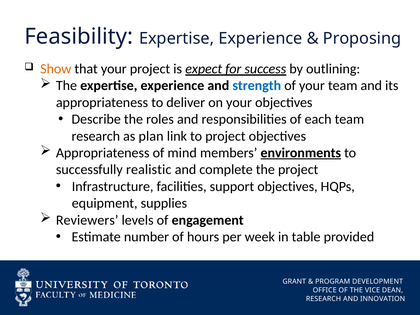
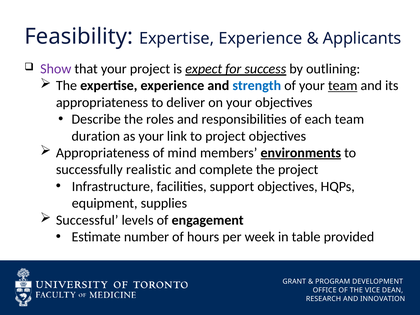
Proposing: Proposing -> Applicants (362, 38)
Show colour: orange -> purple (56, 69)
team underline: none -> present (343, 86)
research: research -> duration (96, 136)
as plan: plan -> your (151, 136)
Reviewers: Reviewers -> Successful (87, 220)
